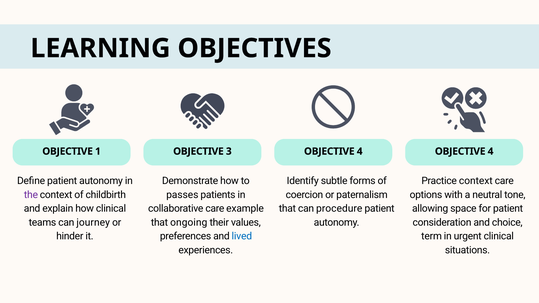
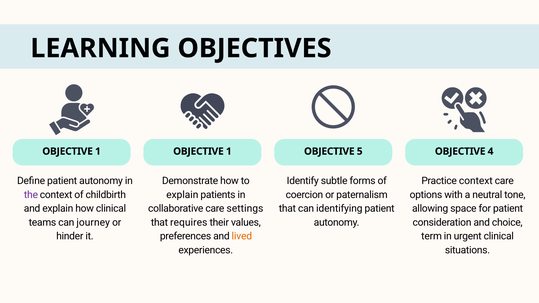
1 OBJECTIVE 3: 3 -> 1 (229, 151)
4: 4 -> 5 (360, 151)
passes: passes -> explain (182, 195)
example: example -> settings (245, 209)
procedure: procedure -> identifying (339, 209)
ongoing: ongoing -> requires (189, 222)
lived colour: blue -> orange (242, 236)
